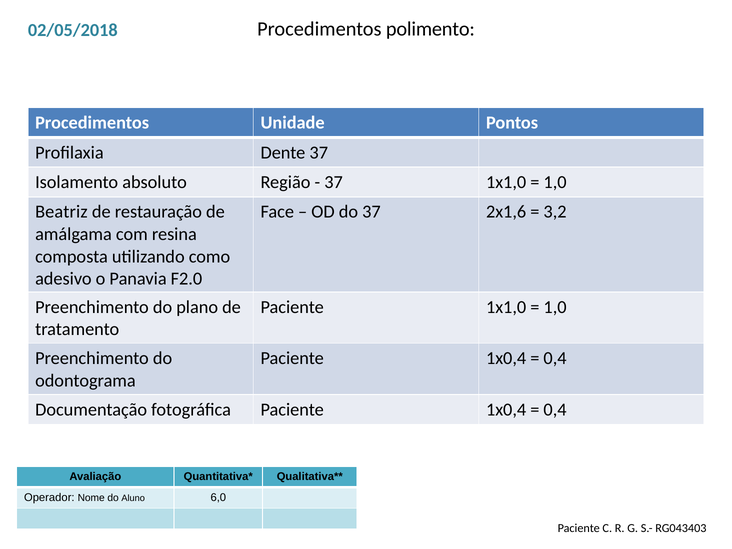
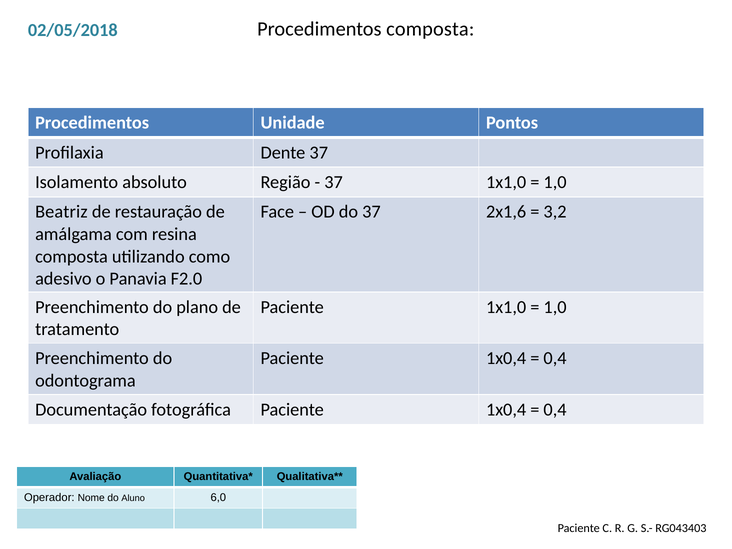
Procedimentos polimento: polimento -> composta (430, 29)
